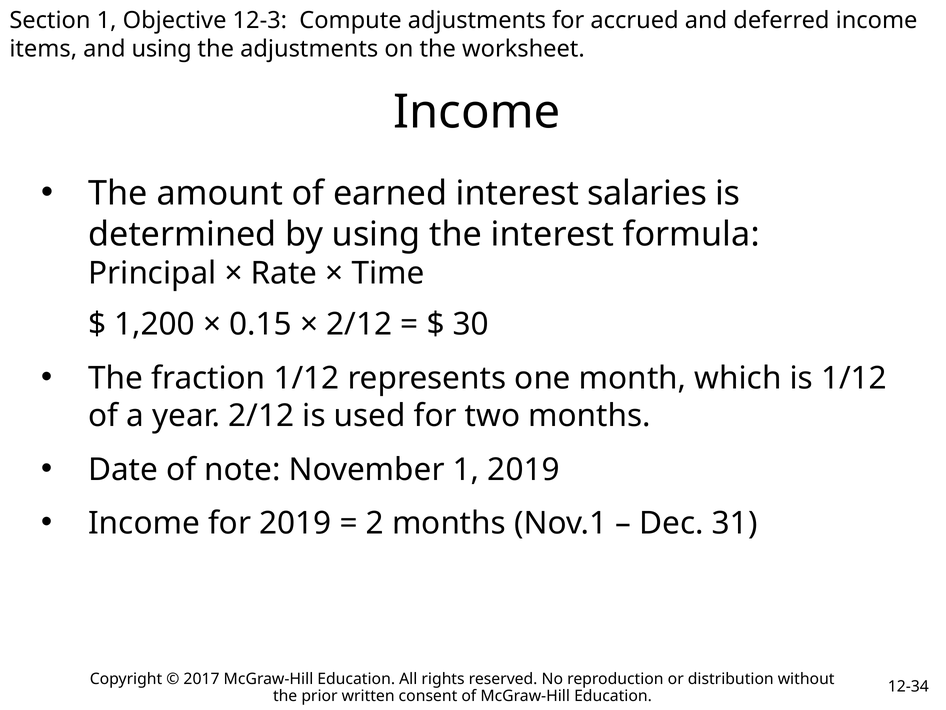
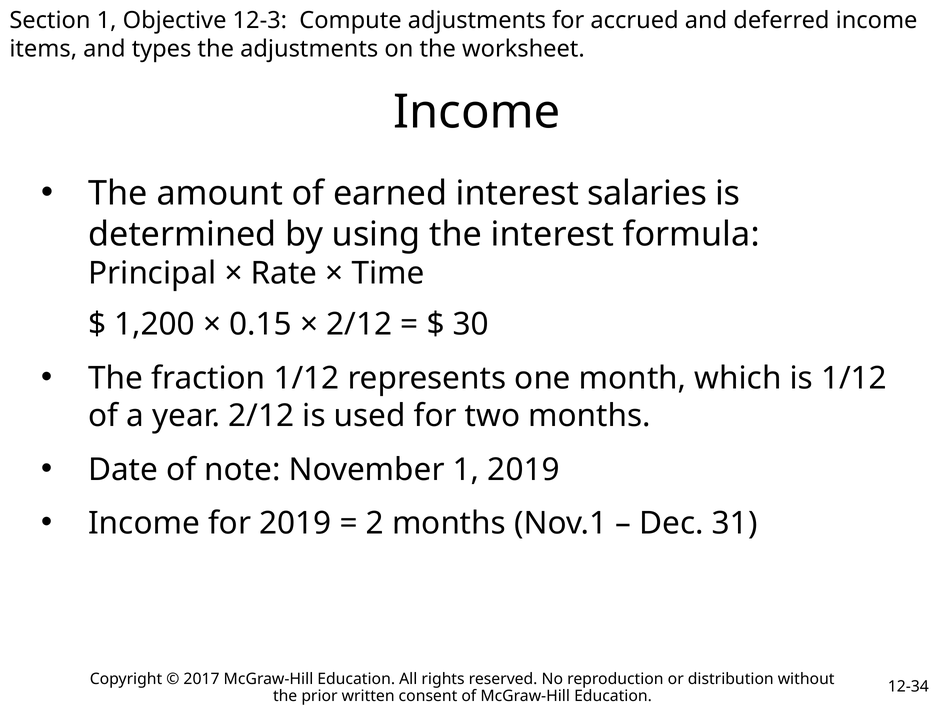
and using: using -> types (162, 49)
